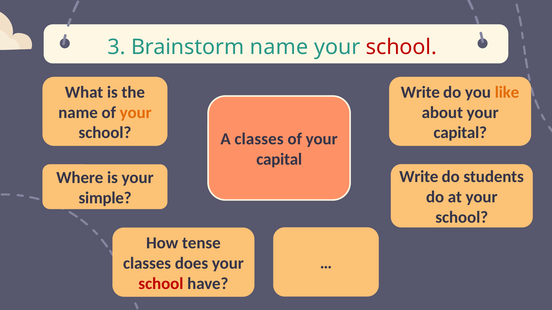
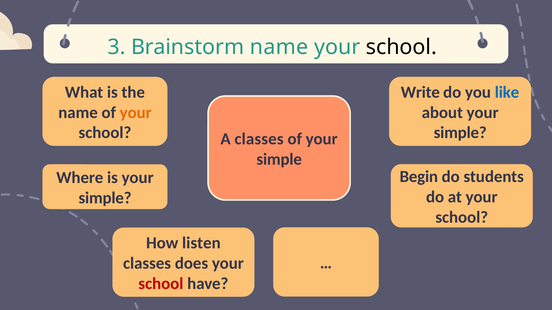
school colour: red -> black (401, 47)
like colour: orange -> blue (507, 92)
capital: capital -> simple (460, 133)
capital: capital -> simple (279, 160)
Write: Write -> Begin (419, 177)
tense: tense -> listen (201, 244)
